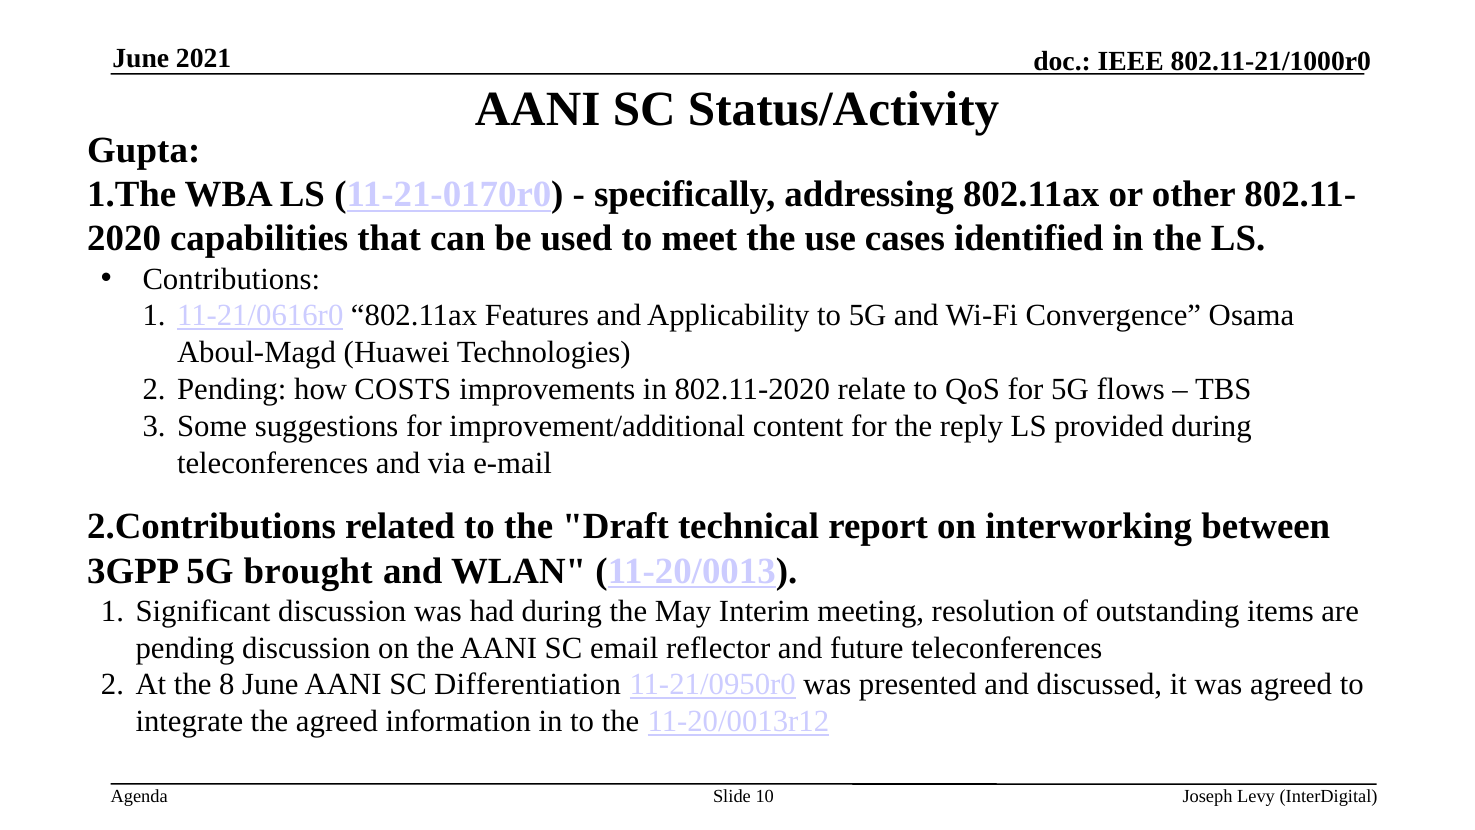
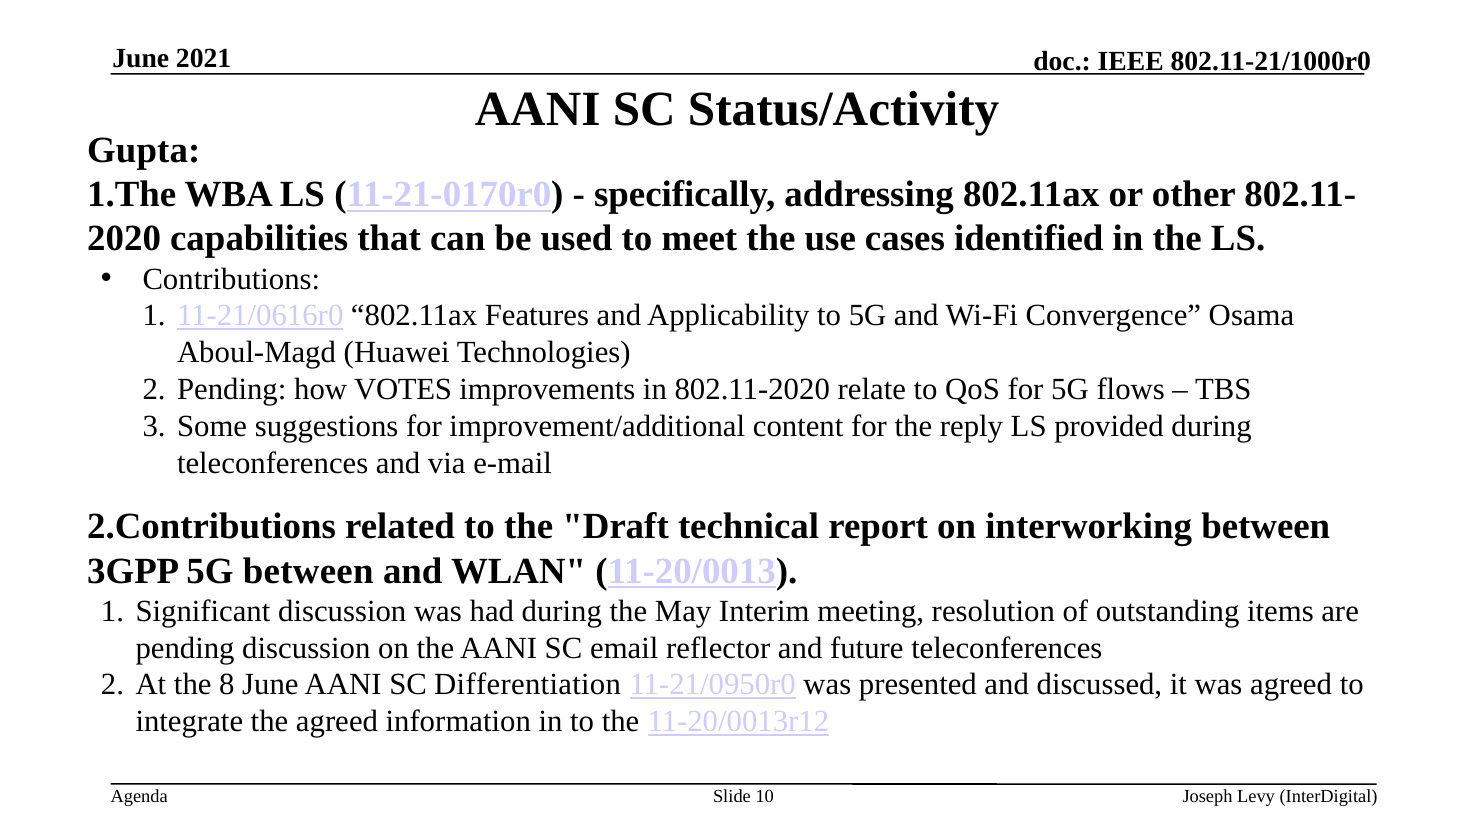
COSTS: COSTS -> VOTES (403, 389)
5G brought: brought -> between (308, 571)
